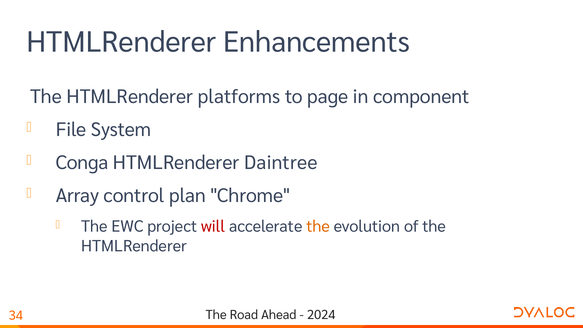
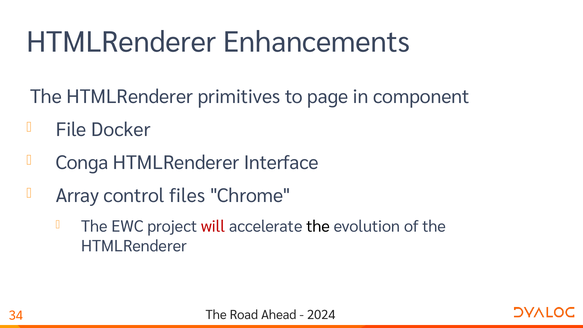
platforms: platforms -> primitives (239, 97)
System: System -> Docker (121, 130)
Daintree: Daintree -> Interface (281, 163)
plan: plan -> files (187, 196)
the colour: orange -> black (318, 227)
